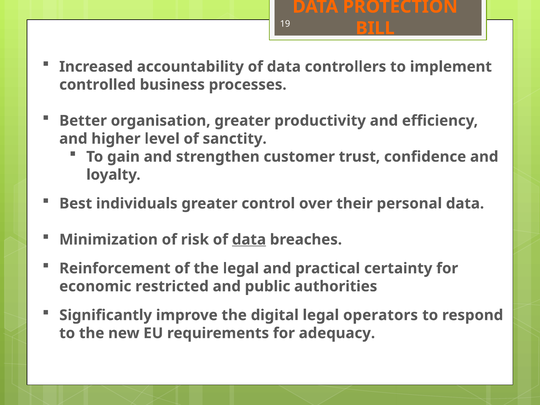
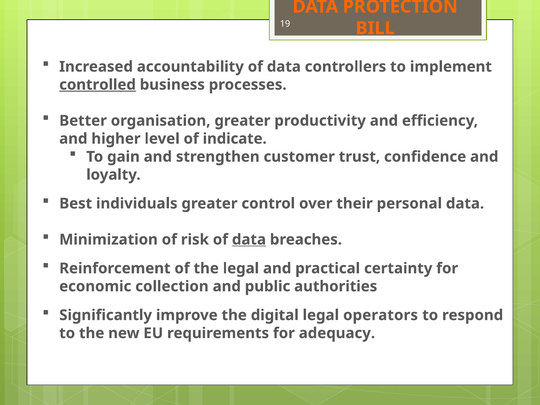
controlled underline: none -> present (98, 85)
sanctity: sanctity -> indicate (235, 139)
restricted: restricted -> collection (172, 286)
